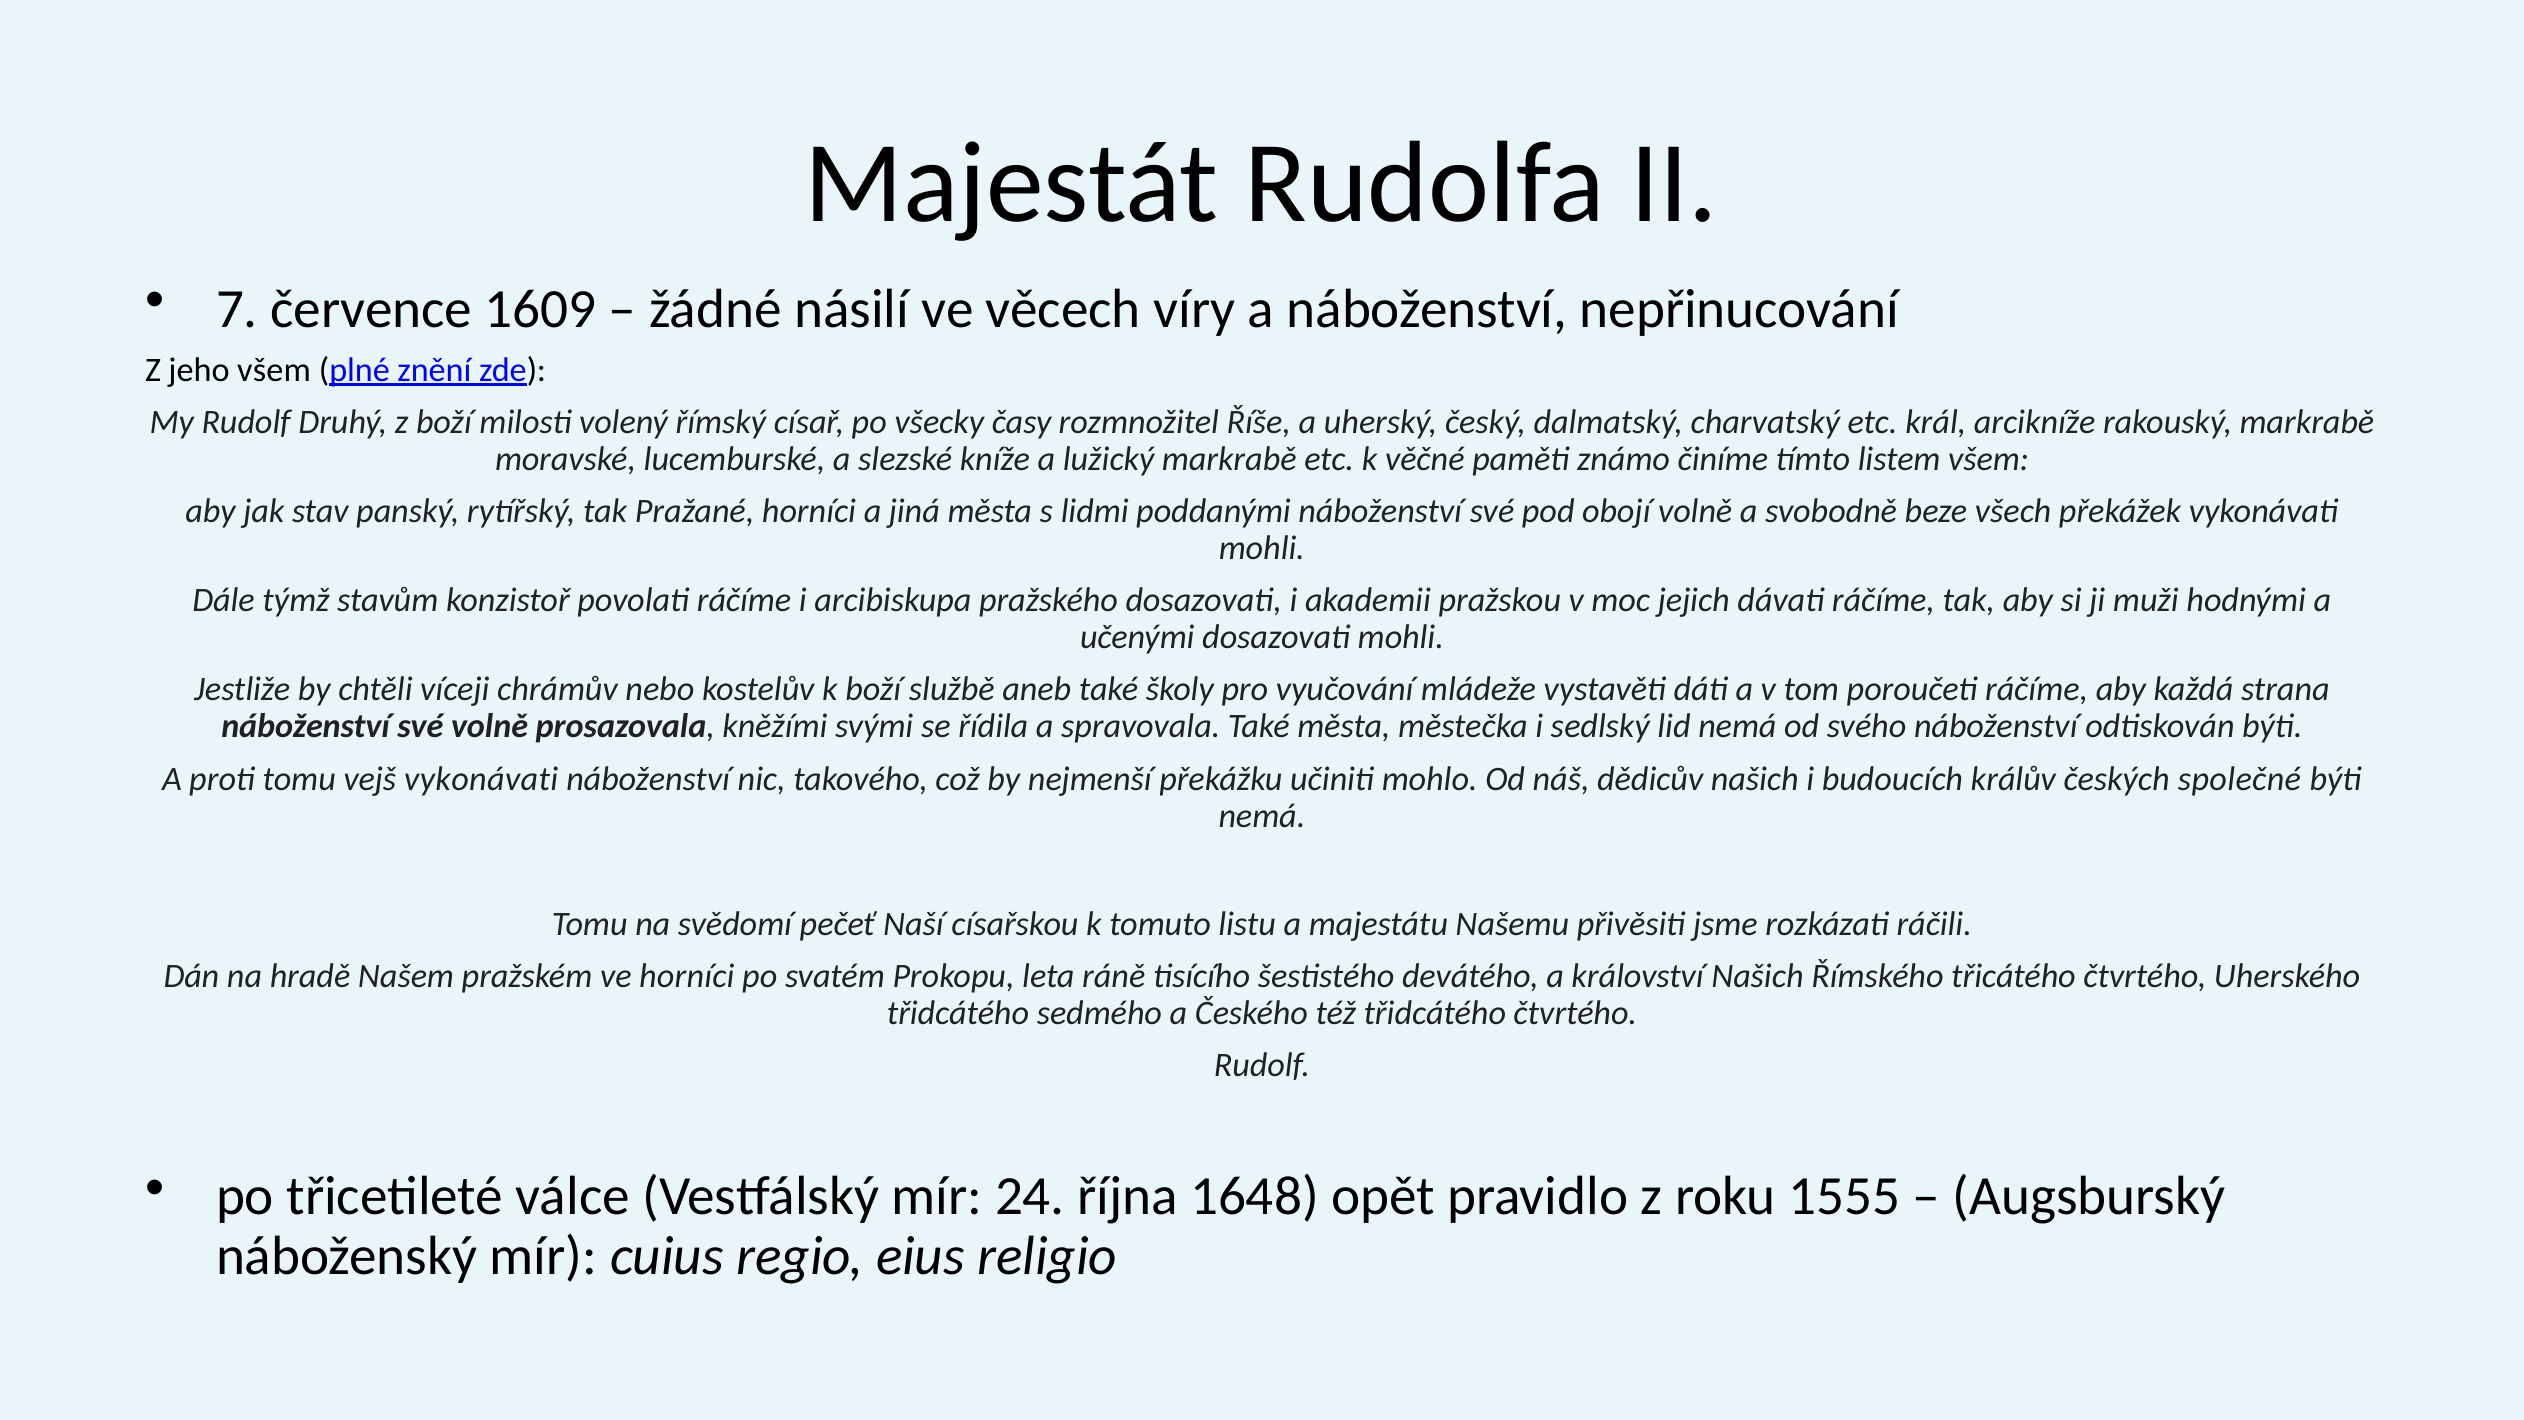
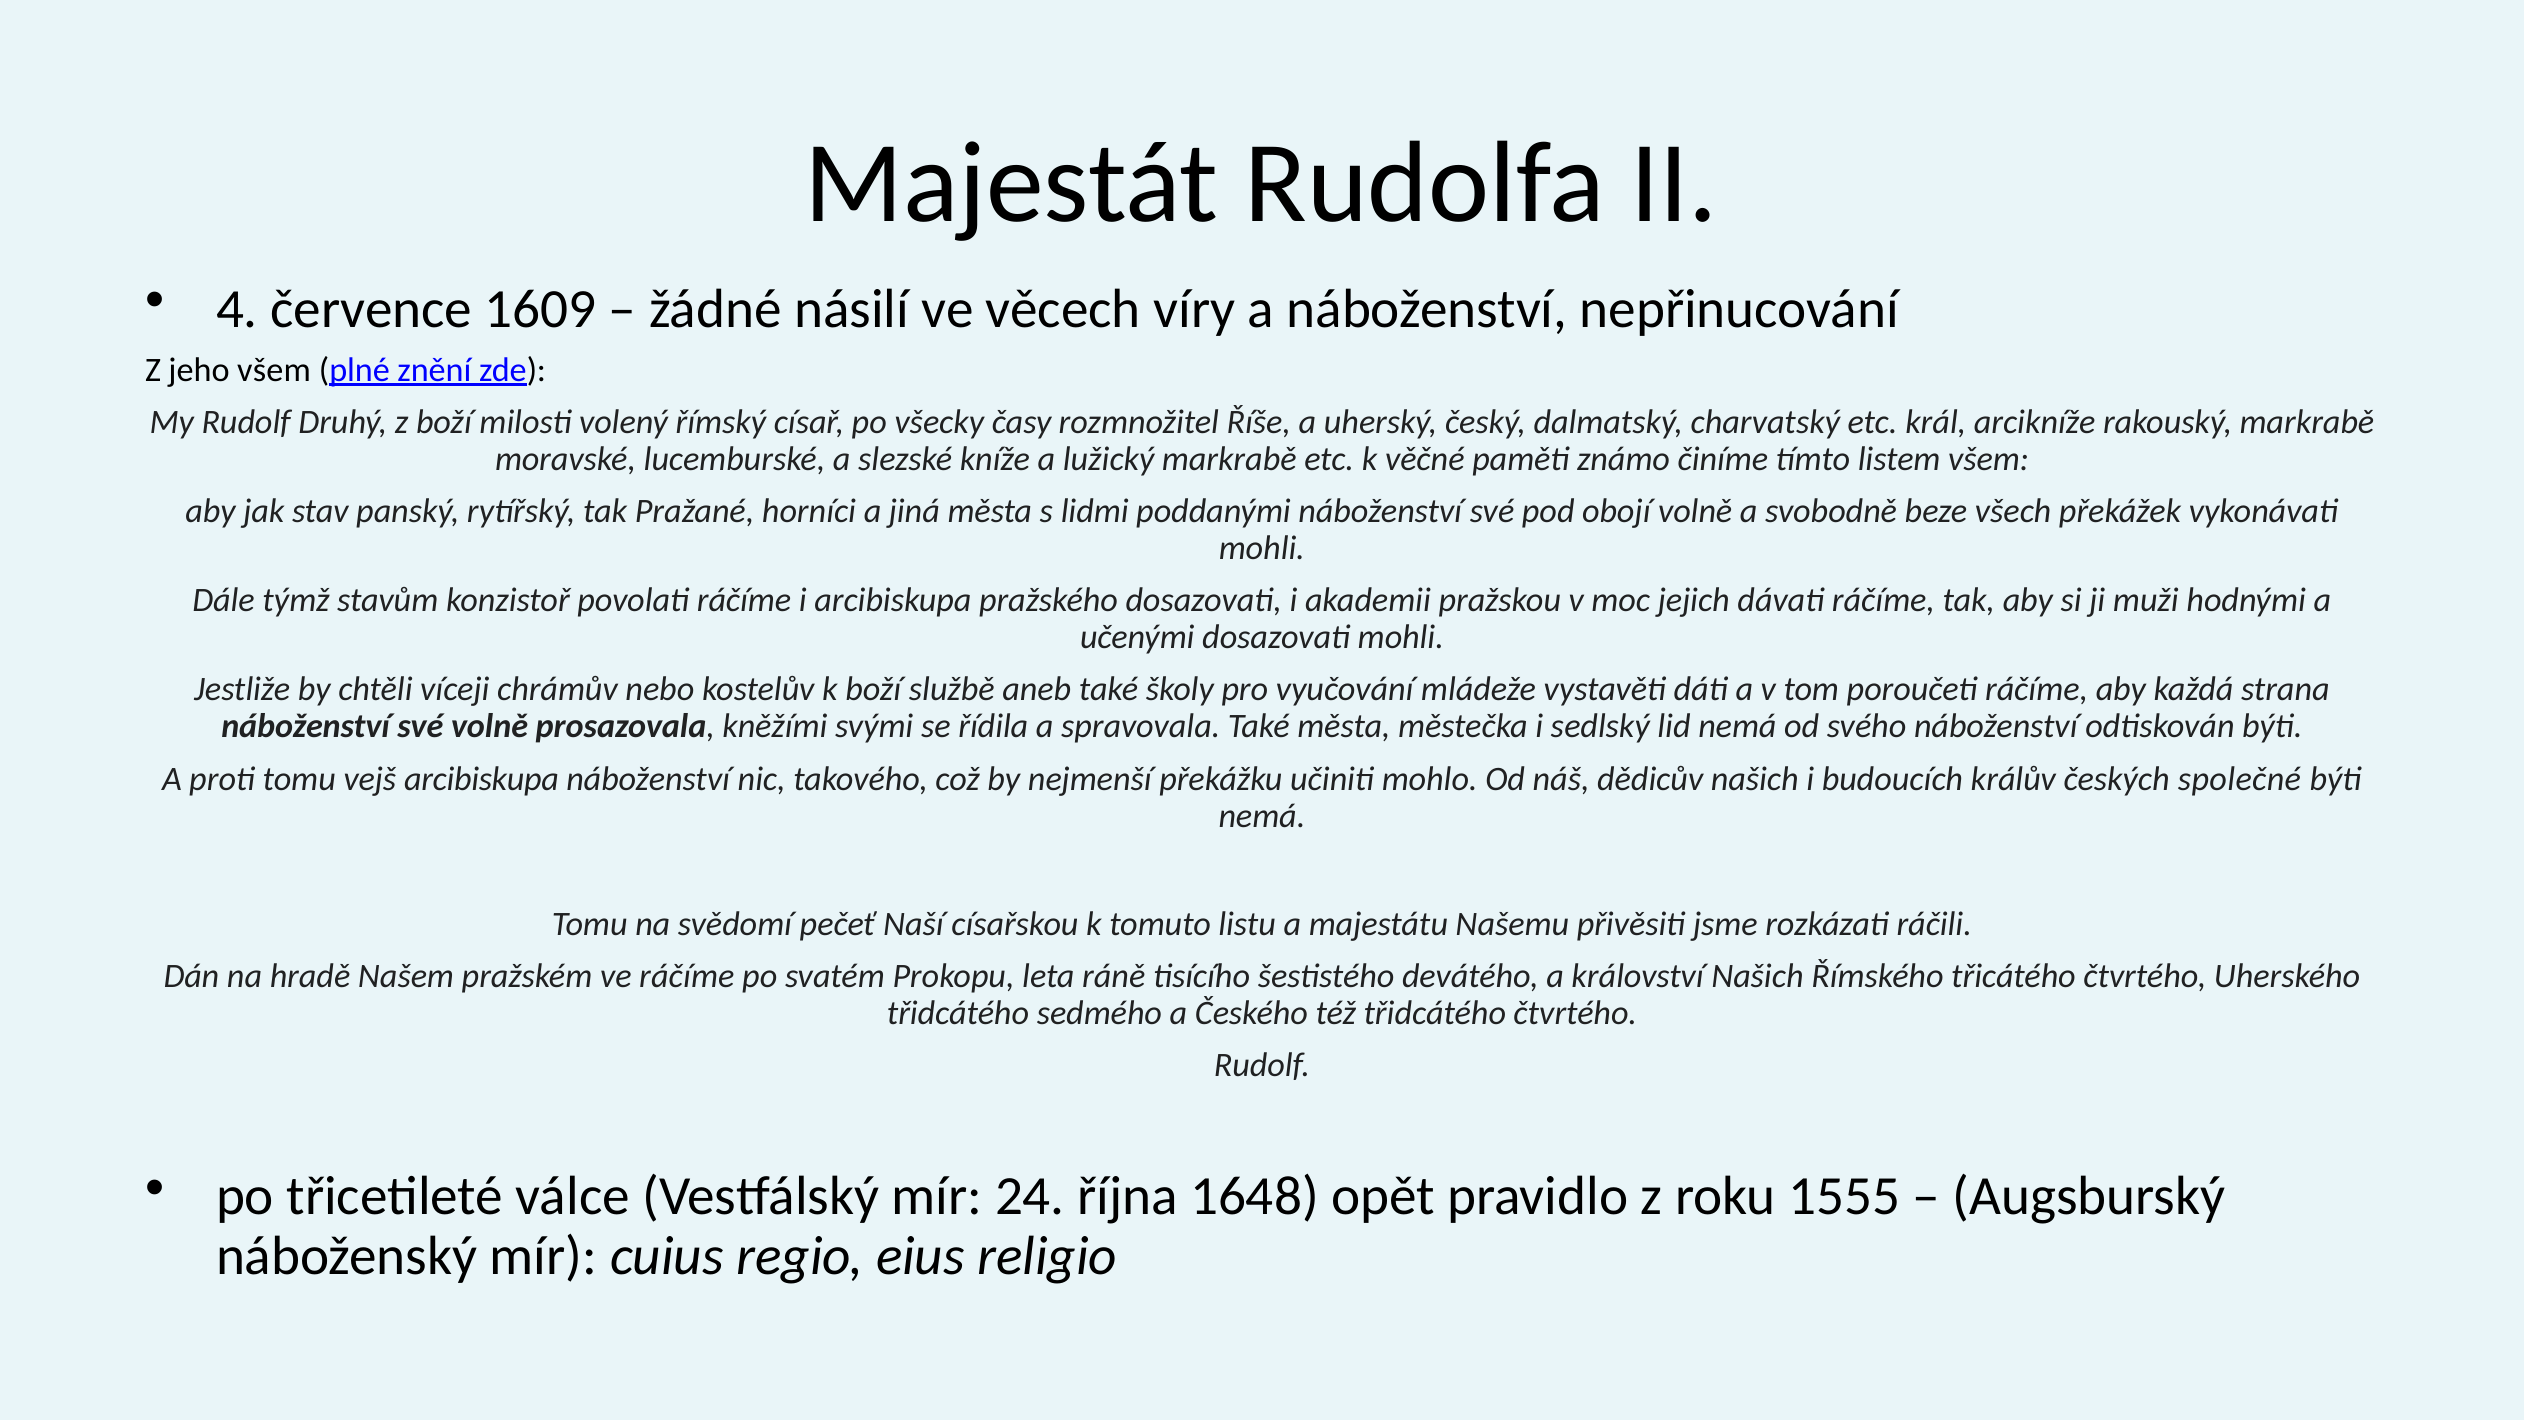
7: 7 -> 4 (237, 309)
vejš vykonávati: vykonávati -> arcibiskupa (482, 779)
ve horníci: horníci -> ráčíme (687, 976)
